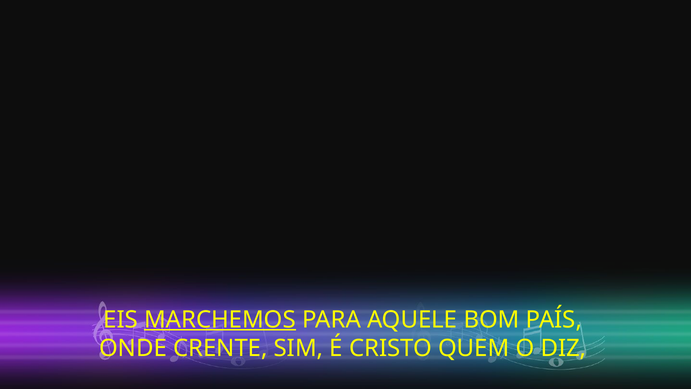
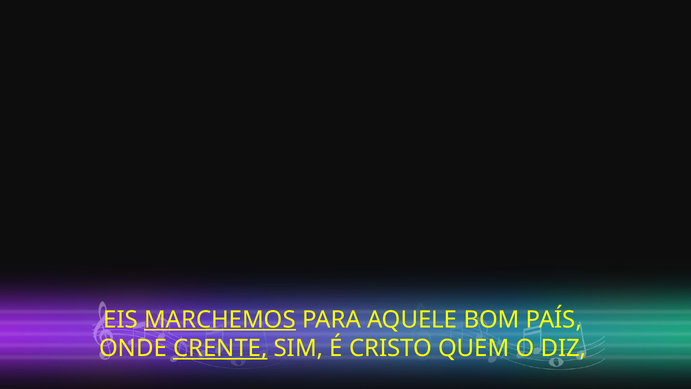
CRENTE underline: none -> present (220, 348)
